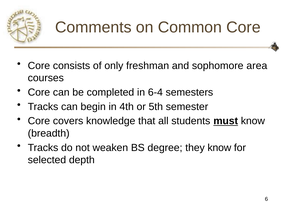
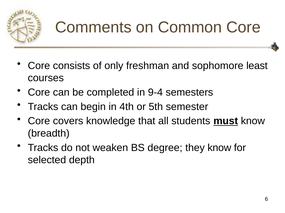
area: area -> least (257, 66)
6-4: 6-4 -> 9-4 (155, 93)
